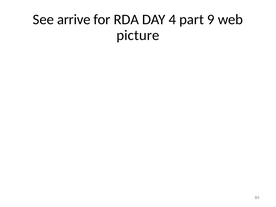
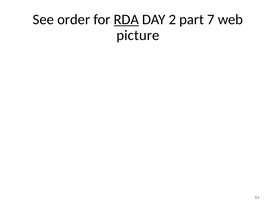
arrive: arrive -> order (74, 20)
RDA underline: none -> present (126, 20)
4: 4 -> 2 (172, 20)
9: 9 -> 7 (211, 20)
